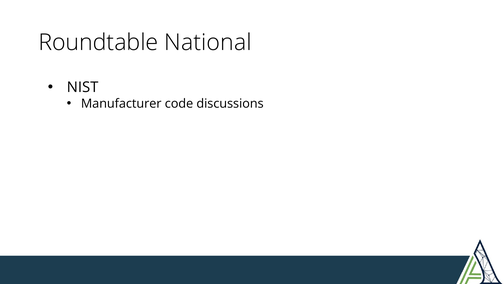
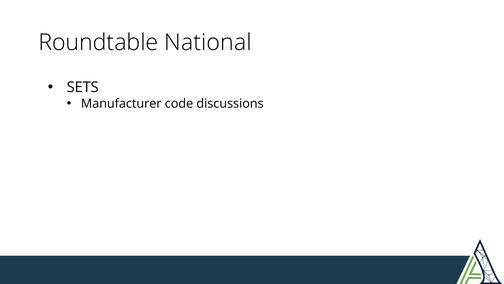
NIST: NIST -> SETS (83, 87)
